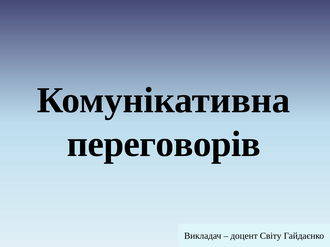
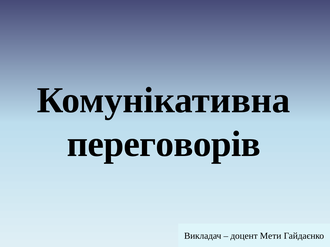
Світу: Світу -> Мети (271, 236)
